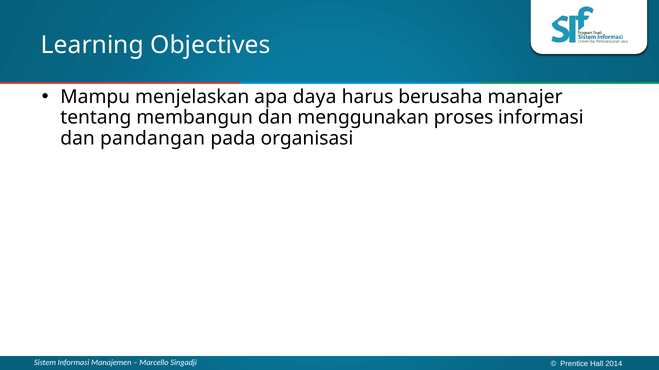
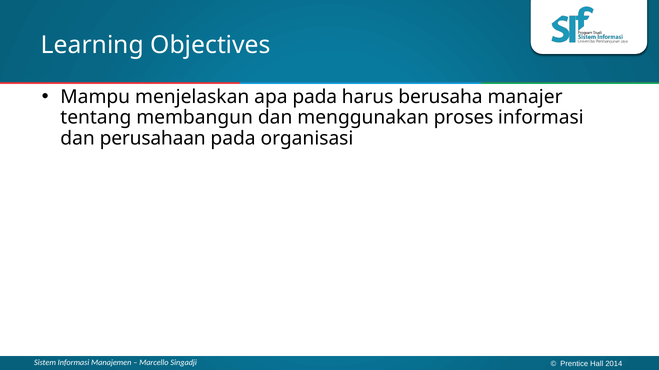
apa daya: daya -> pada (315, 97)
pandangan: pandangan -> perusahaan (153, 138)
